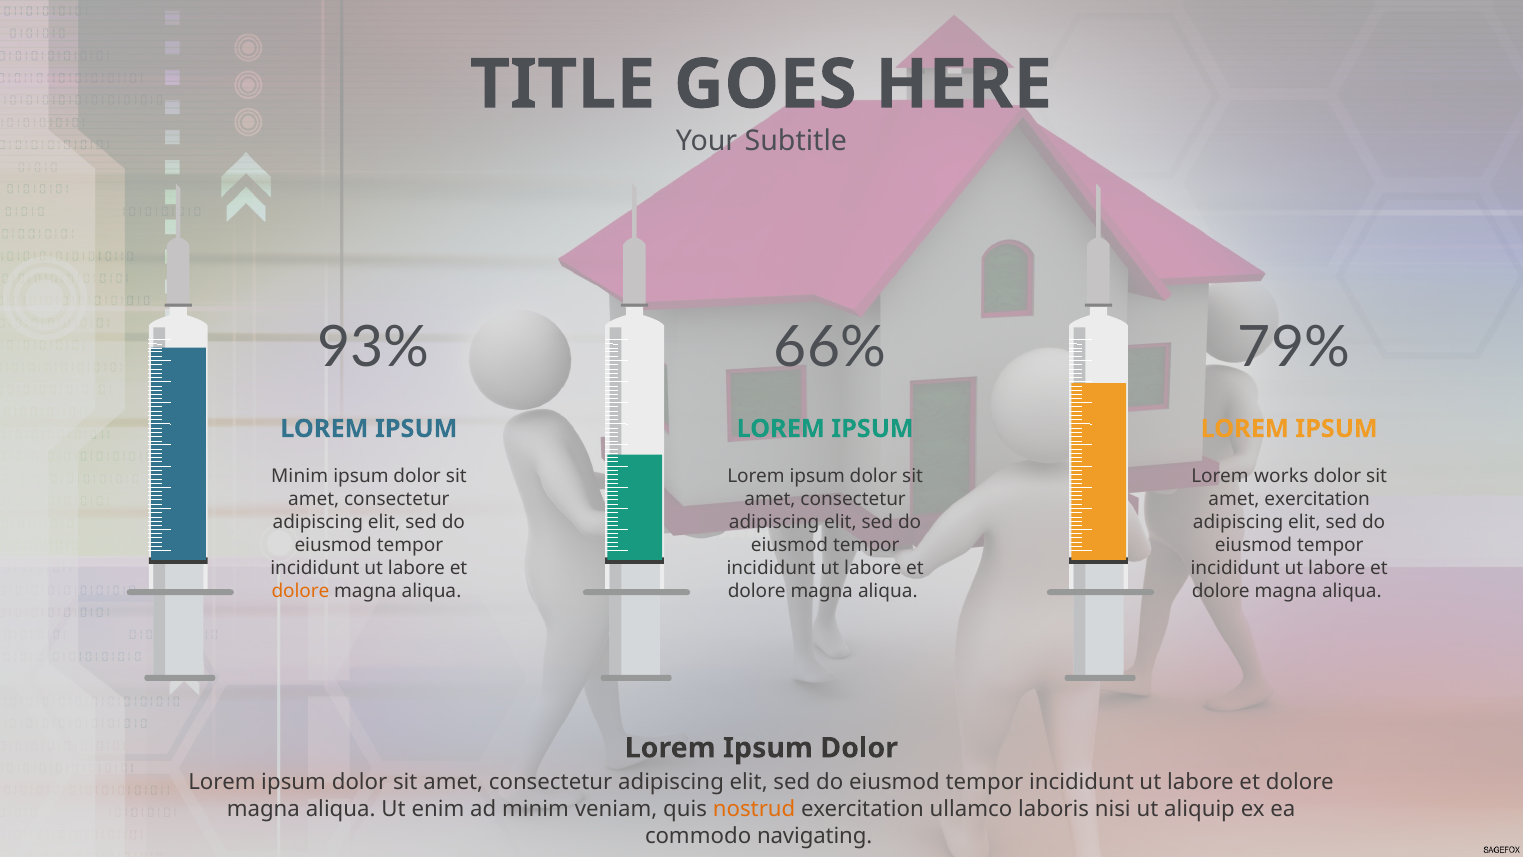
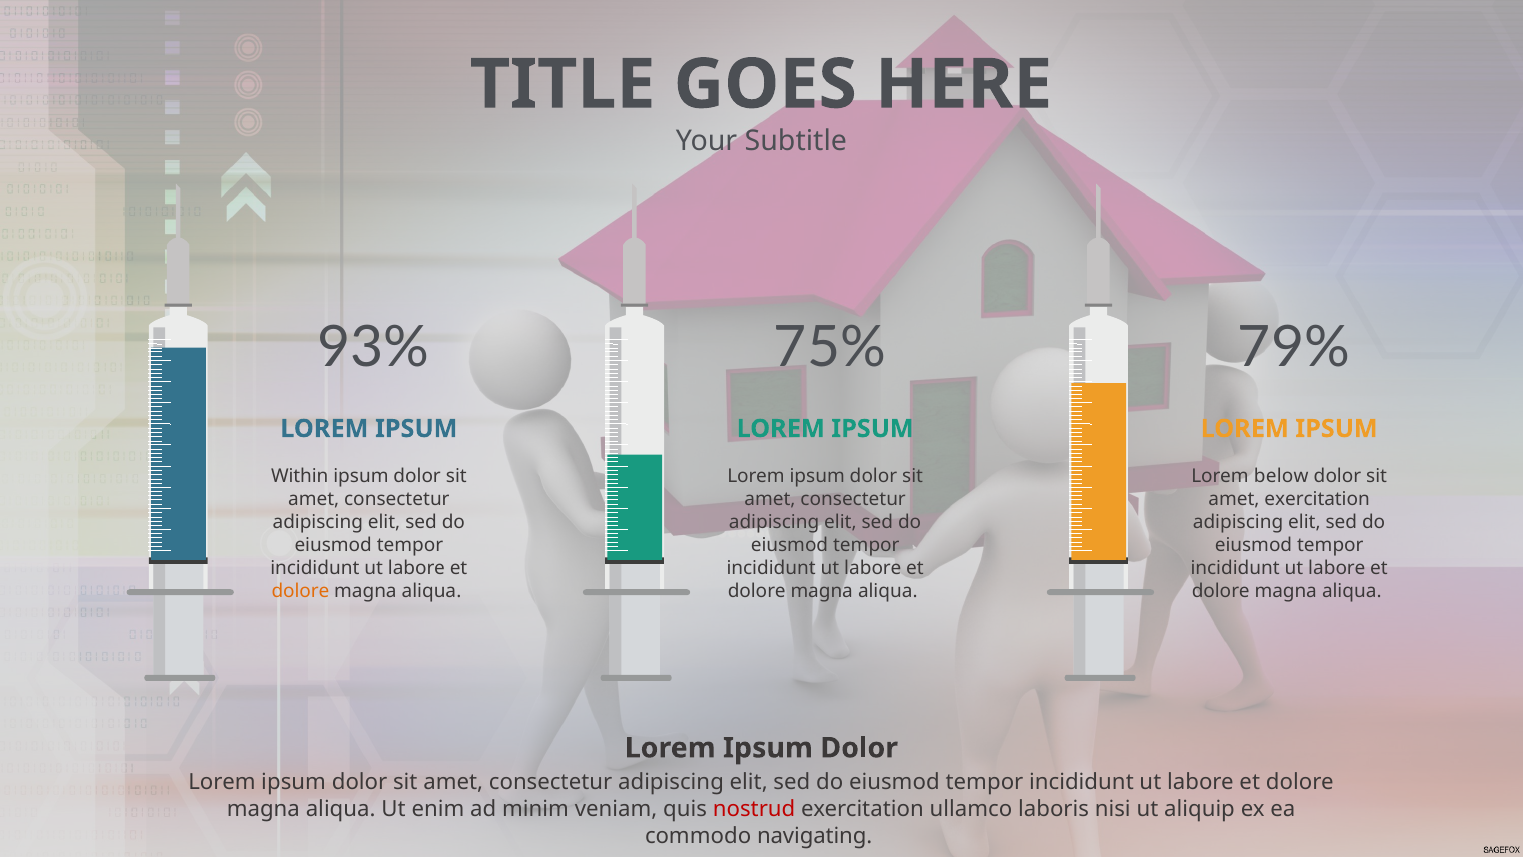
66%: 66% -> 75% (830, 348)
Minim: Minim -> Within (300, 476)
works: works -> below (1281, 476)
nostrud colour: orange -> red (754, 809)
